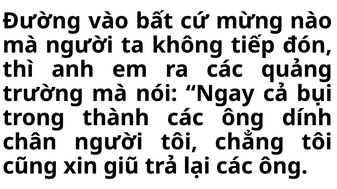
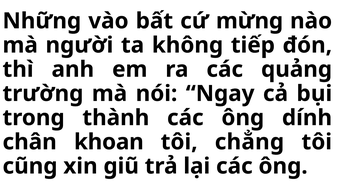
Đường: Đường -> Những (42, 21)
chân người: người -> khoan (109, 142)
